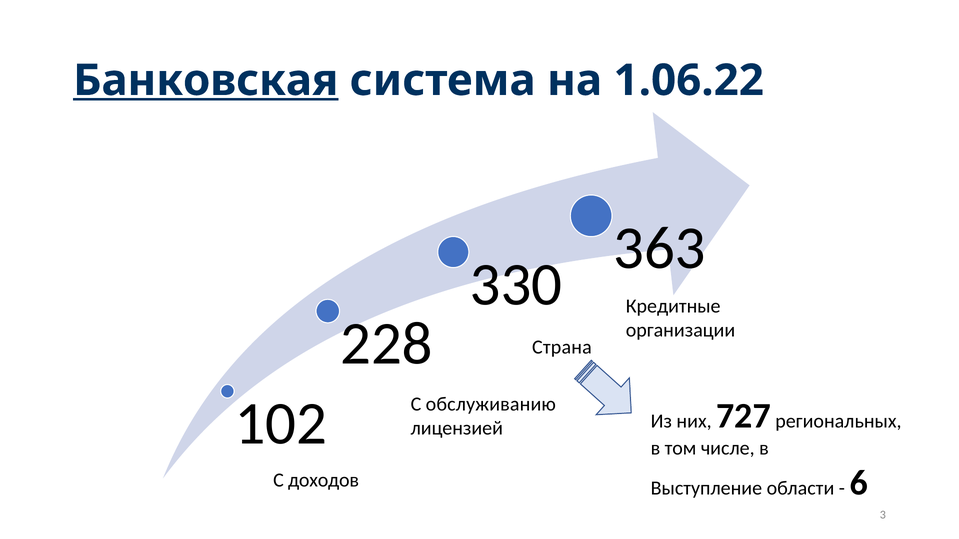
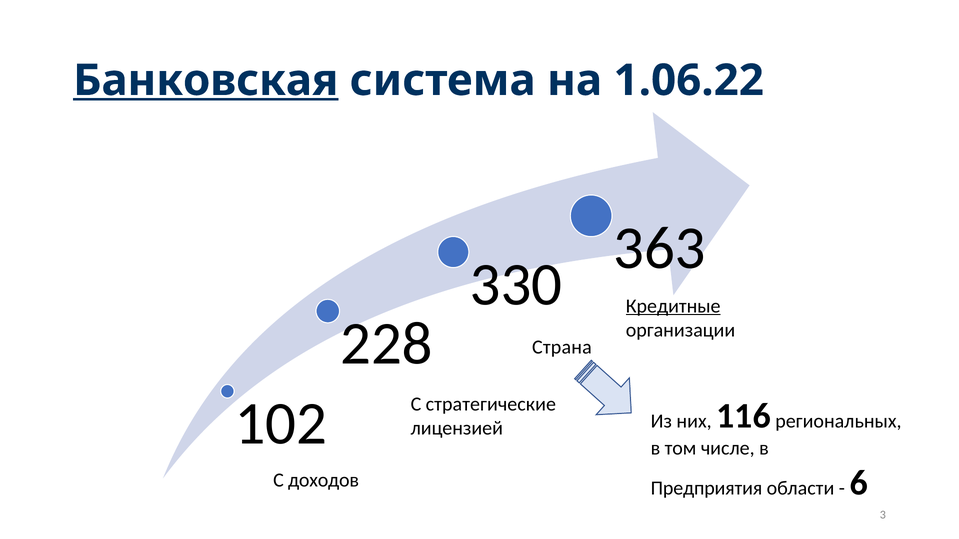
Кредитные underline: none -> present (673, 306)
обслуживанию: обслуживанию -> стратегические (491, 405)
727: 727 -> 116 (743, 416)
Выступление: Выступление -> Предприятия (706, 489)
